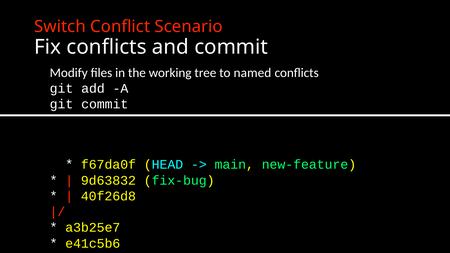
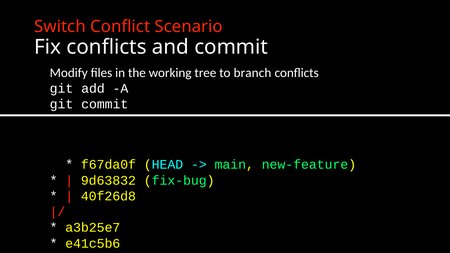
named: named -> branch (252, 73)
